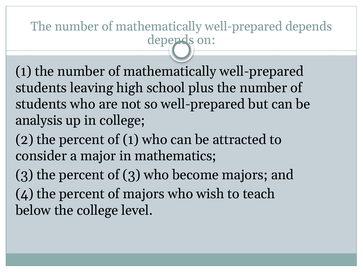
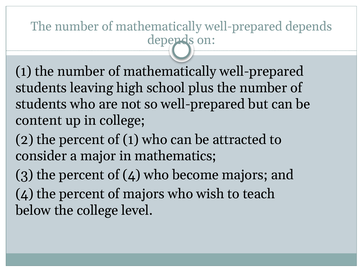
analysis: analysis -> content (39, 121)
of 3: 3 -> 4 (132, 175)
